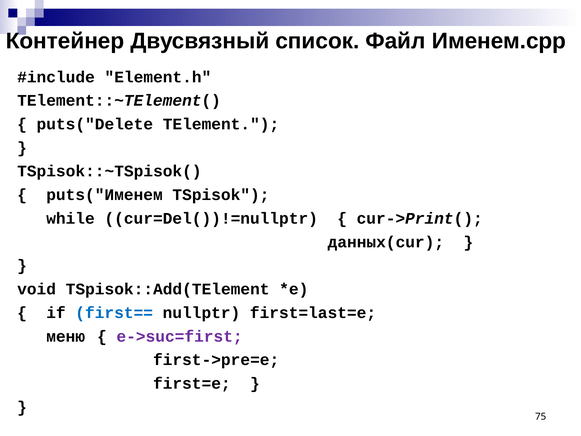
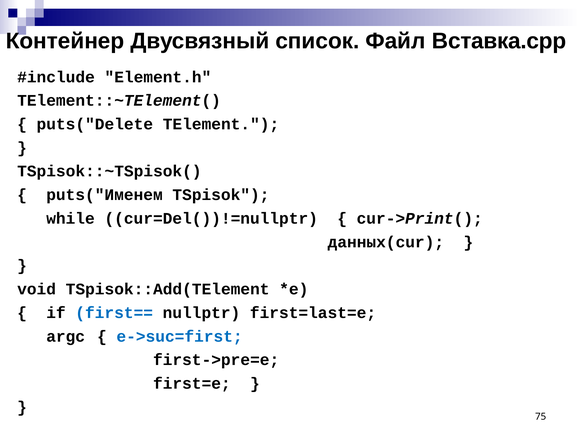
Именем.cpp: Именем.cpp -> Вставка.cpp (499, 41)
меню: меню -> argc (66, 336)
e->suc=first colour: purple -> blue (180, 336)
